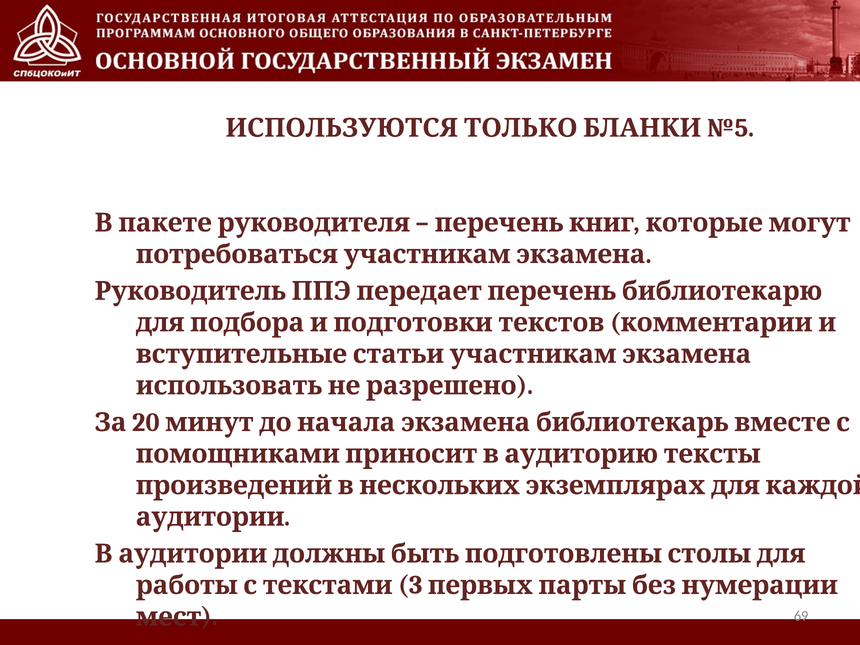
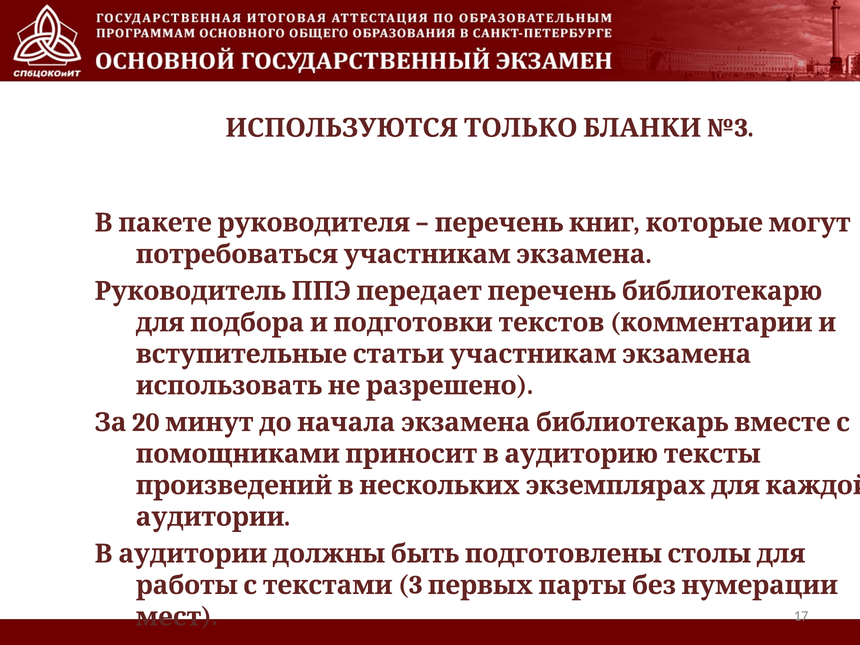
№5: №5 -> №3 (731, 128)
69: 69 -> 17 (801, 616)
